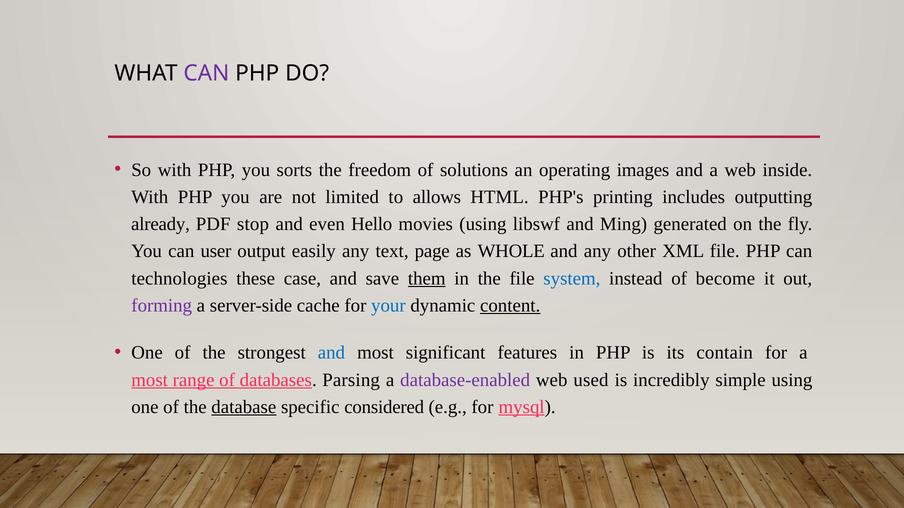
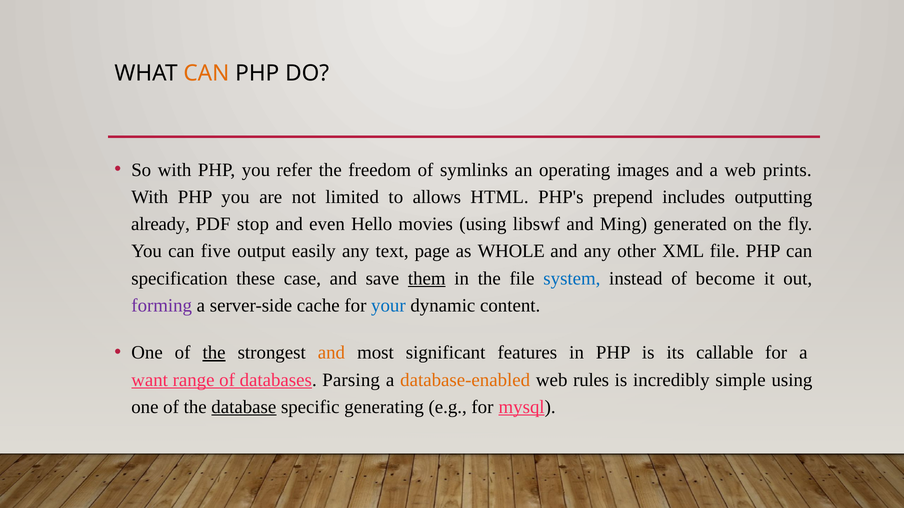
CAN colour: purple -> orange (206, 73)
sorts: sorts -> refer (294, 170)
solutions: solutions -> symlinks (474, 170)
inside: inside -> prints (787, 170)
printing: printing -> prepend (623, 197)
user: user -> five (216, 251)
technologies: technologies -> specification (179, 279)
content underline: present -> none (510, 306)
the underline: none -> present (214, 353)
and colour: blue -> orange (331, 353)
contain: contain -> callable (725, 353)
most: most -> want (150, 380)
database-enabled colour: purple -> orange (465, 380)
used: used -> rules (591, 380)
considered: considered -> generating (384, 407)
